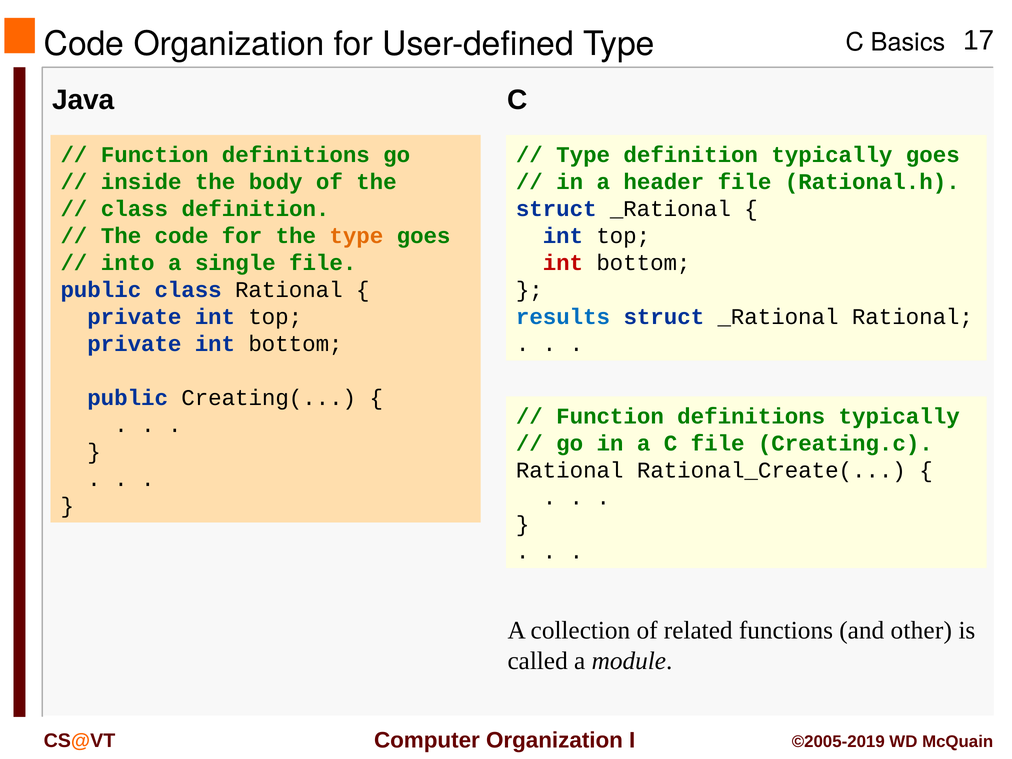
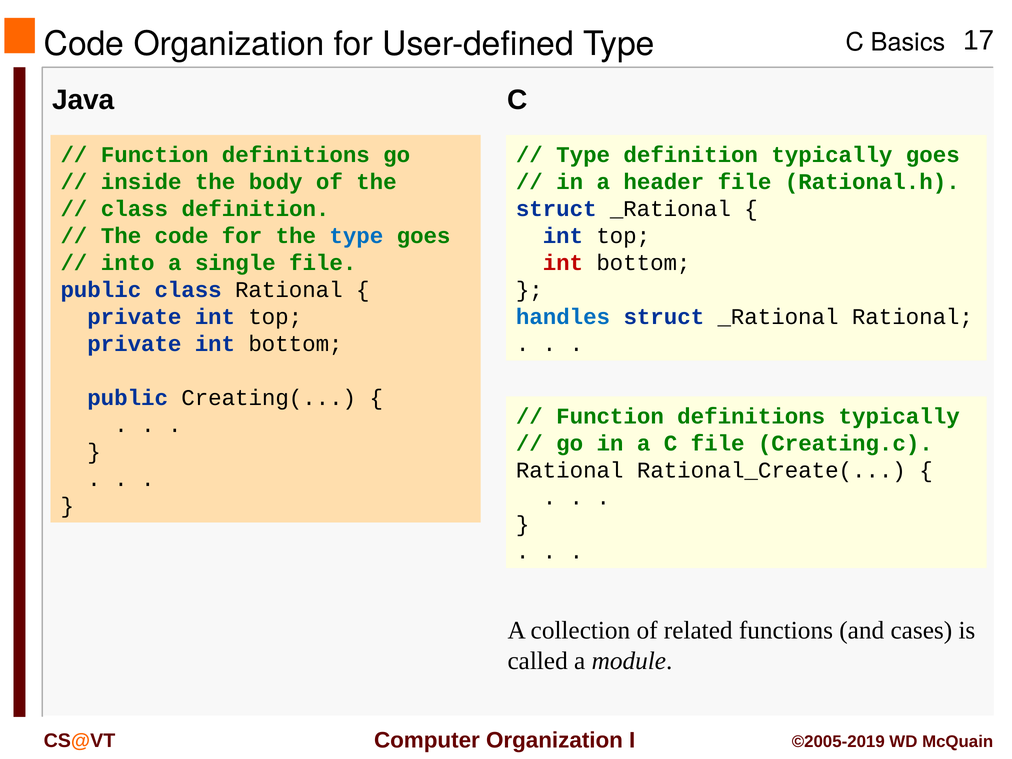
type colour: orange -> blue (356, 236)
results: results -> handles (563, 317)
other: other -> cases (921, 631)
